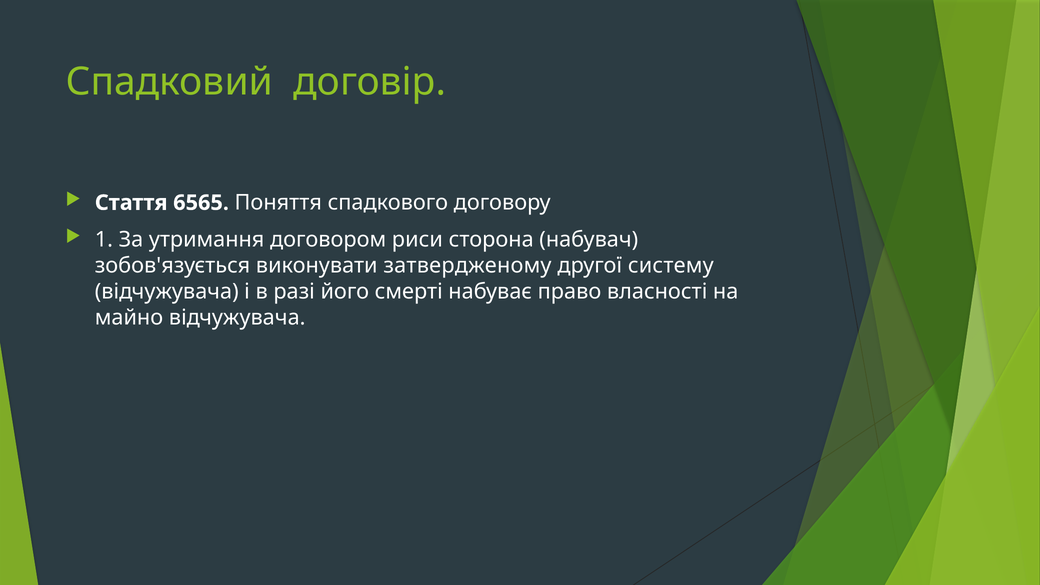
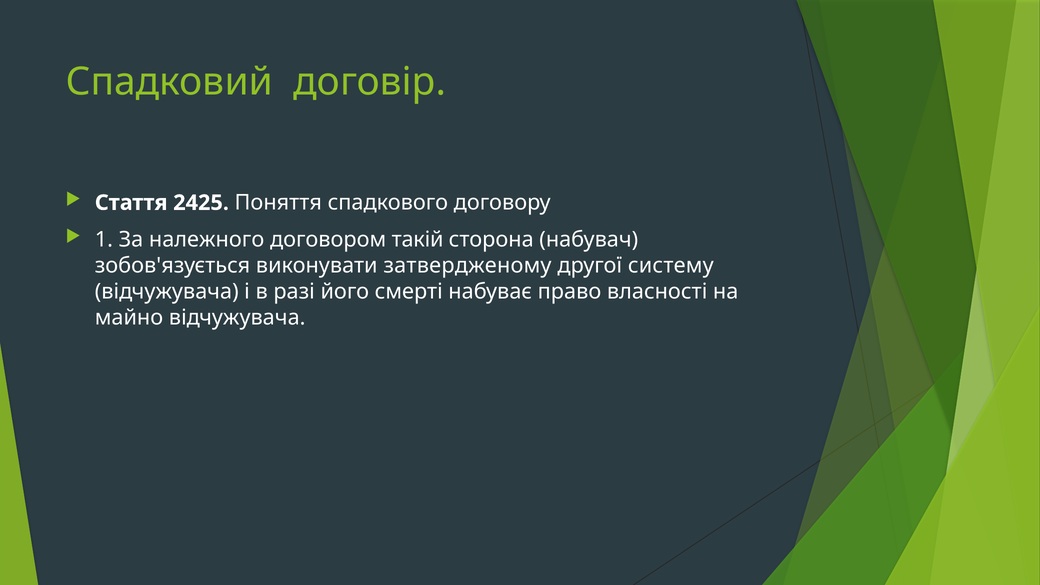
6565: 6565 -> 2425 (201, 203)
утримання: утримання -> належного (207, 240)
риси: риси -> такій (418, 240)
